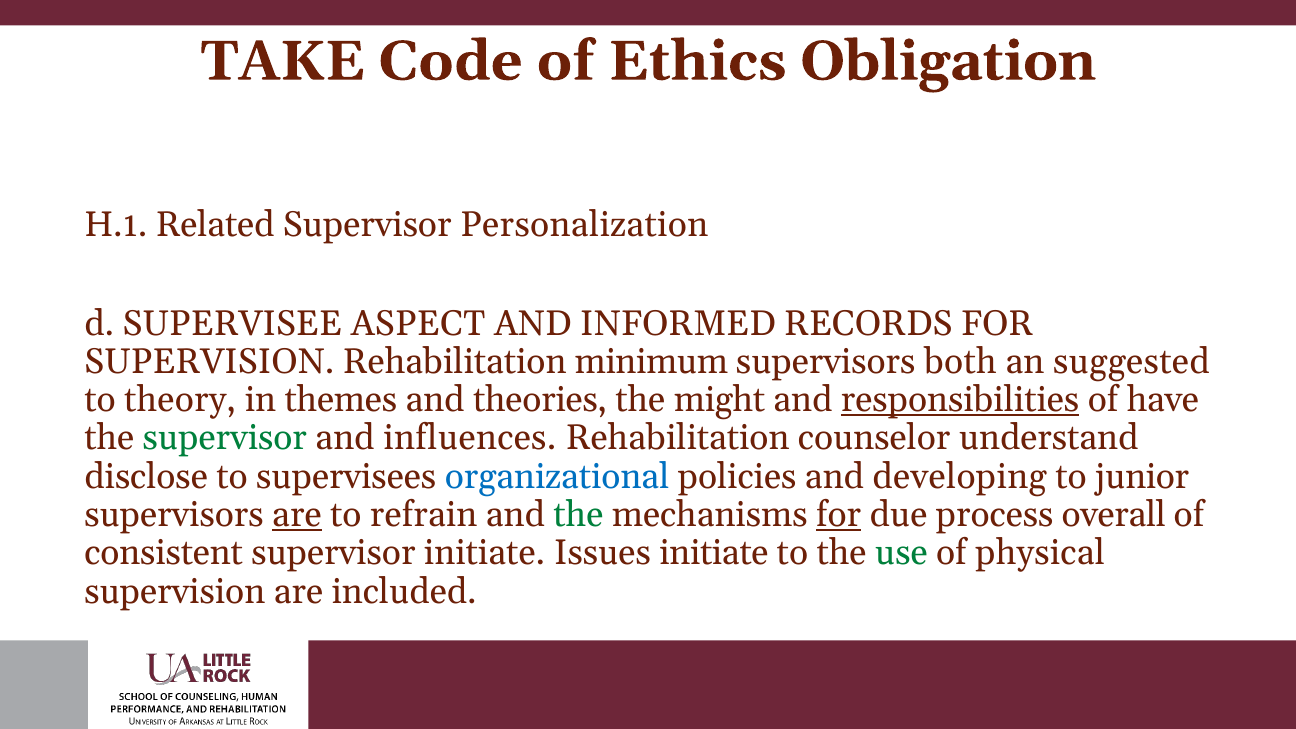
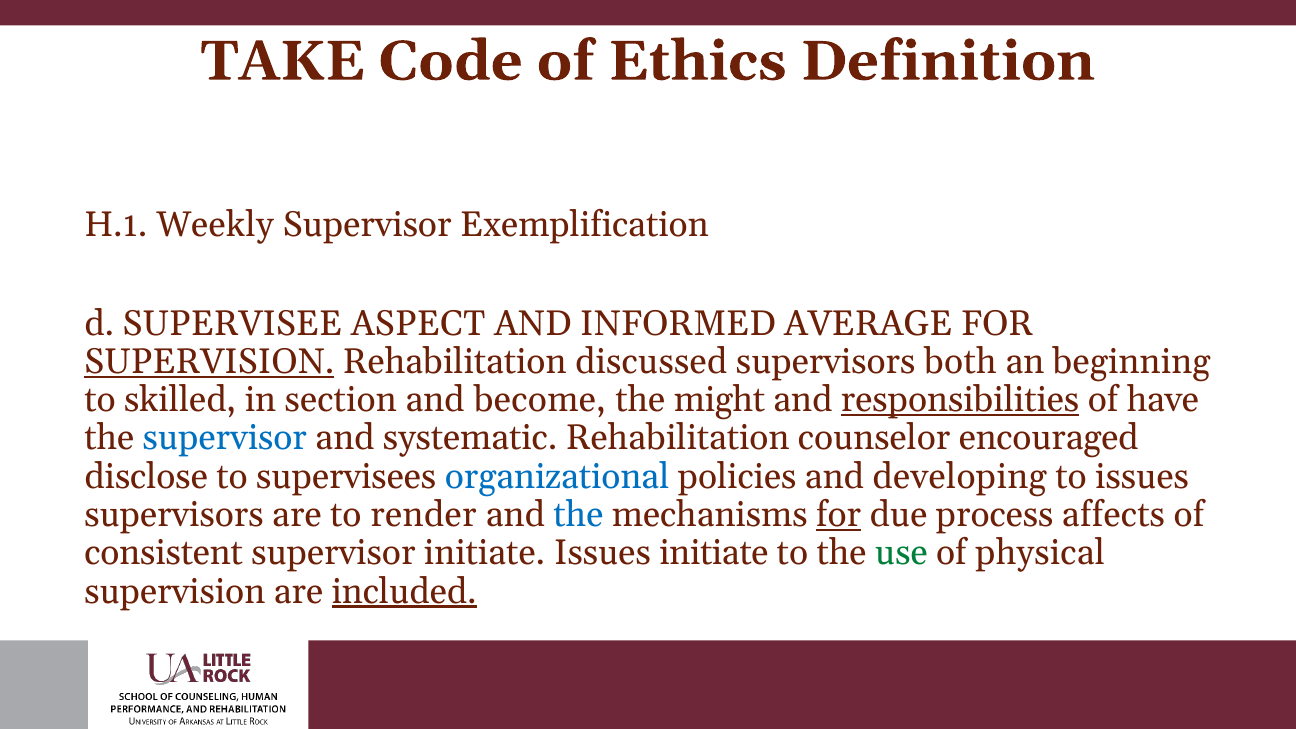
Obligation: Obligation -> Definition (948, 61)
Related: Related -> Weekly (215, 225)
Personalization: Personalization -> Exemplification (584, 225)
RECORDS: RECORDS -> AVERAGE (868, 323)
SUPERVISION underline: none -> present (209, 362)
minimum: minimum -> discussed (651, 362)
suggested: suggested -> beginning (1132, 362)
theory: theory -> skilled (180, 400)
themes: themes -> section (341, 400)
theories: theories -> become (540, 400)
supervisor colour: green -> blue (225, 438)
influences: influences -> systematic (470, 438)
understand: understand -> encouraged (1049, 438)
to junior: junior -> issues (1142, 476)
are underline: present -> none (297, 515)
refrain: refrain -> render (424, 515)
the colour: green -> blue (578, 515)
overall: overall -> affects (1114, 515)
included underline: none -> present (404, 591)
